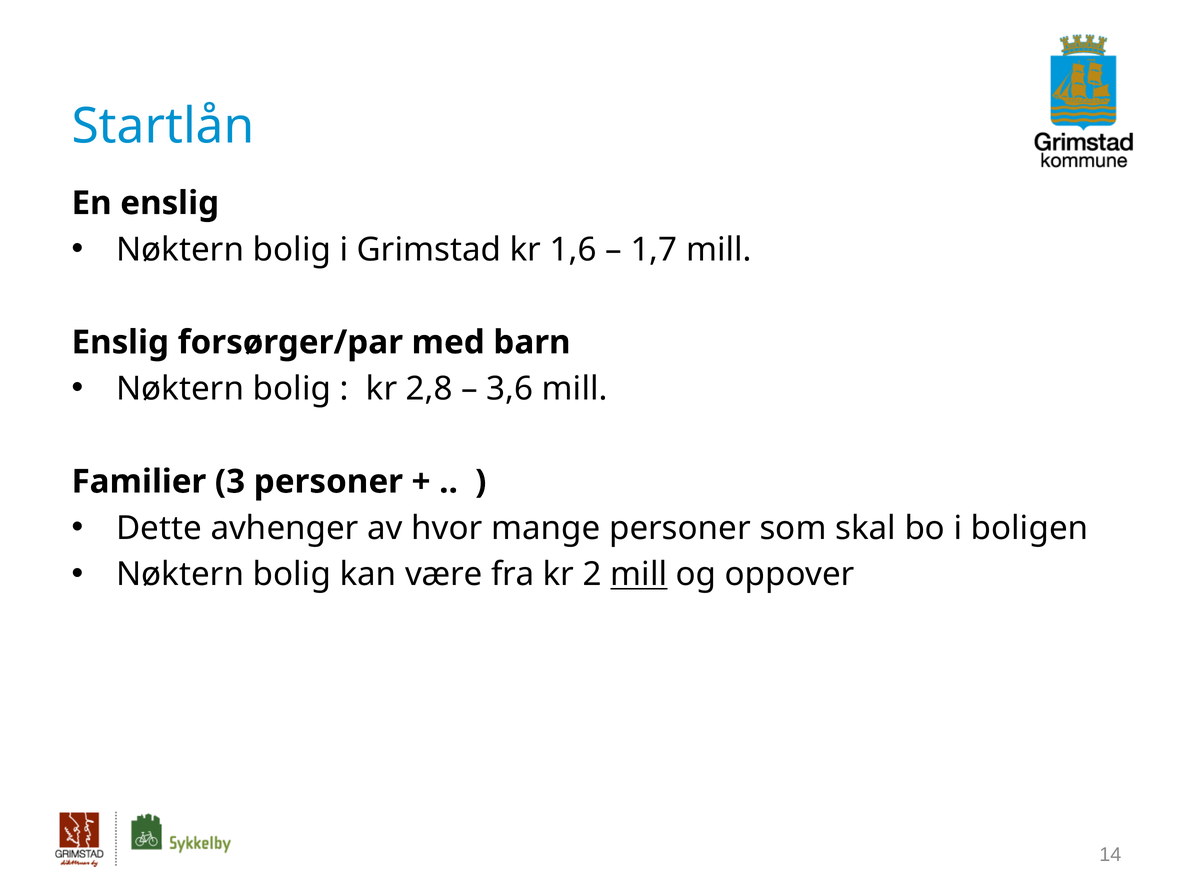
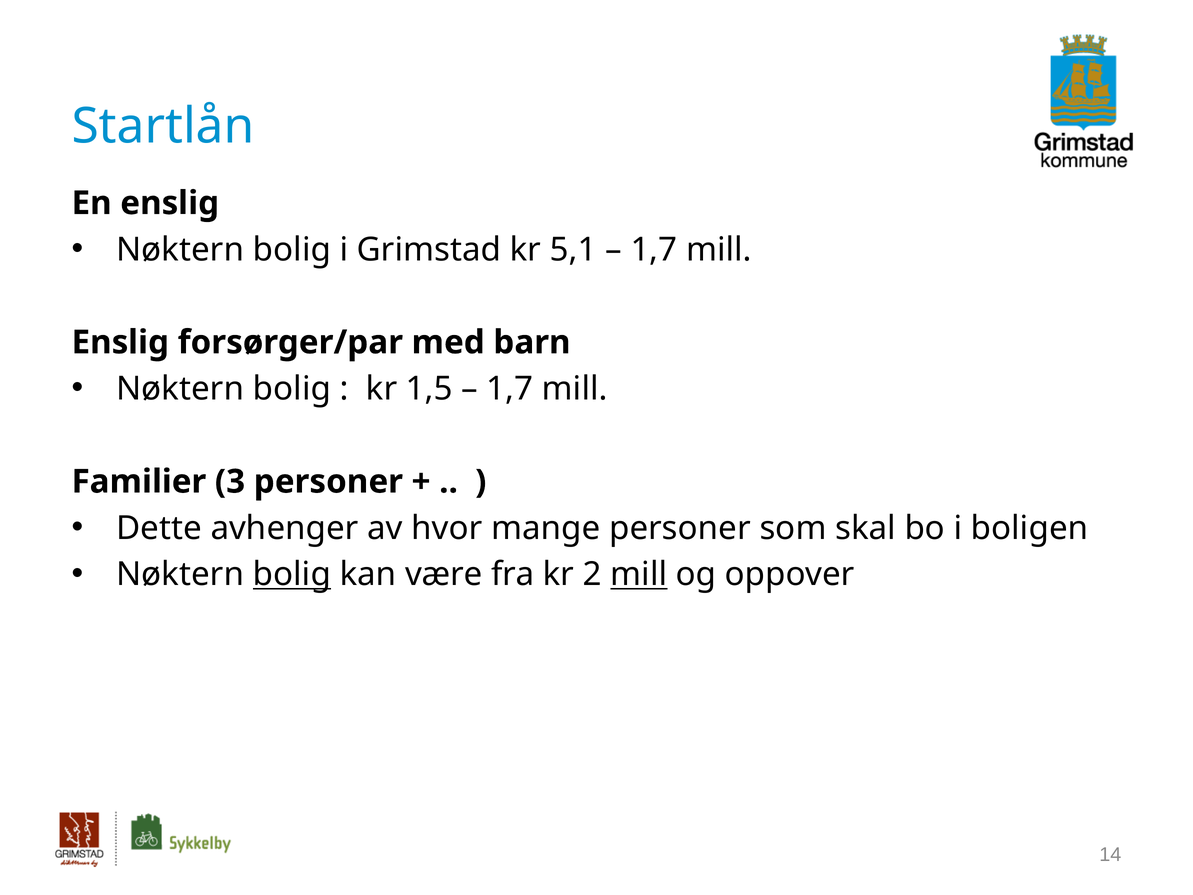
1,6: 1,6 -> 5,1 (573, 249)
2,8: 2,8 -> 1,5 (429, 389)
3,6: 3,6 -> 1,7 (510, 389)
bolig underline: none -> present (292, 574)
